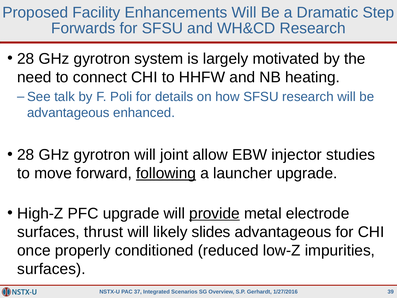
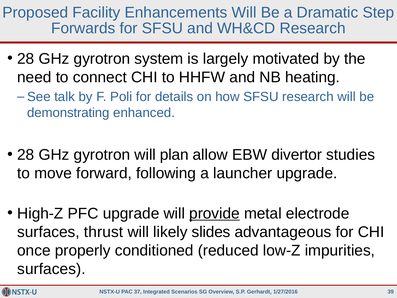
advantageous: advantageous -> demonstrating (68, 113)
joint: joint -> plan (174, 155)
injector: injector -> divertor (297, 155)
following underline: present -> none (166, 173)
